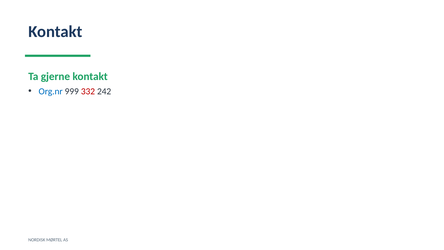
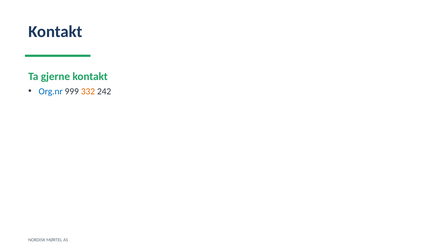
332 colour: red -> orange (88, 91)
